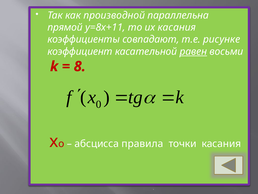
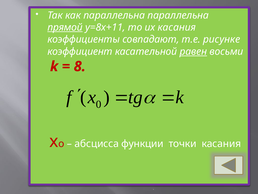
как производной: производной -> параллельна (114, 15)
прямой underline: none -> present (65, 27)
правила: правила -> функции (142, 143)
